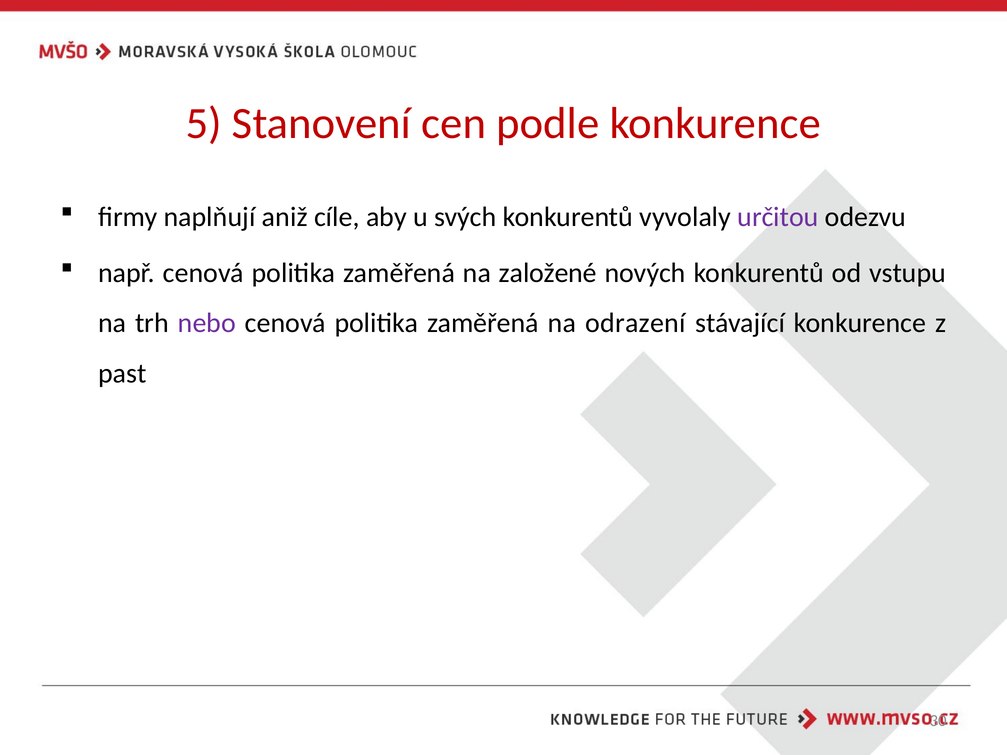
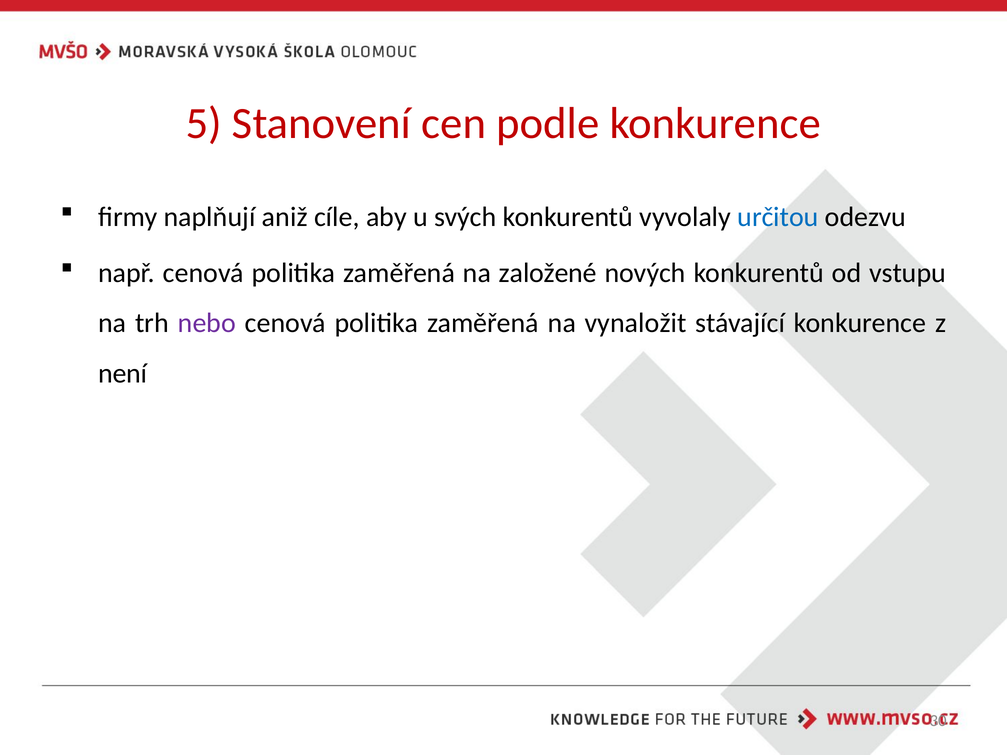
určitou colour: purple -> blue (778, 217)
odrazení: odrazení -> vynaložit (636, 323)
past: past -> není (123, 374)
